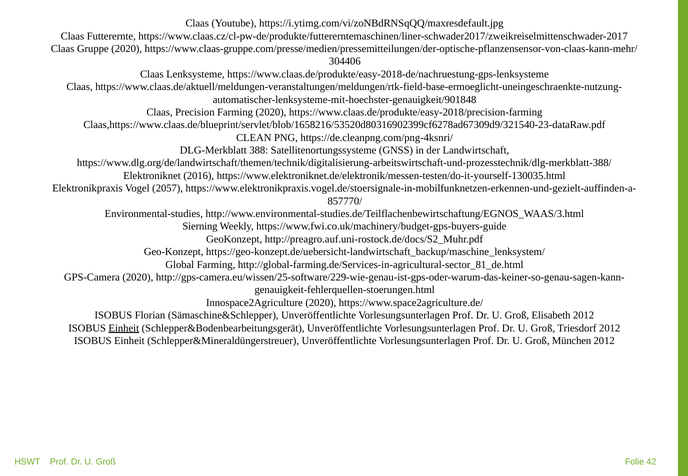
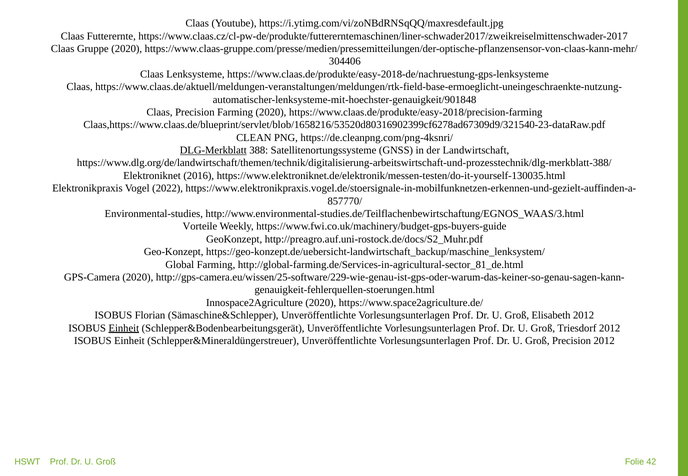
DLG-Merkblatt underline: none -> present (213, 150)
2057: 2057 -> 2022 (168, 189)
Sierning: Sierning -> Vorteile (200, 227)
Groß München: München -> Precision (572, 341)
